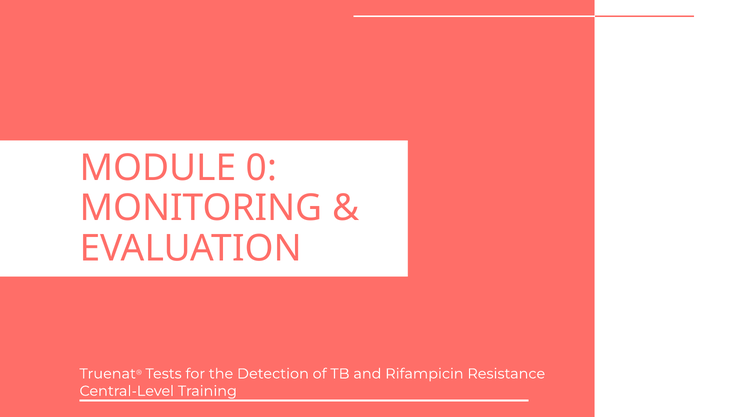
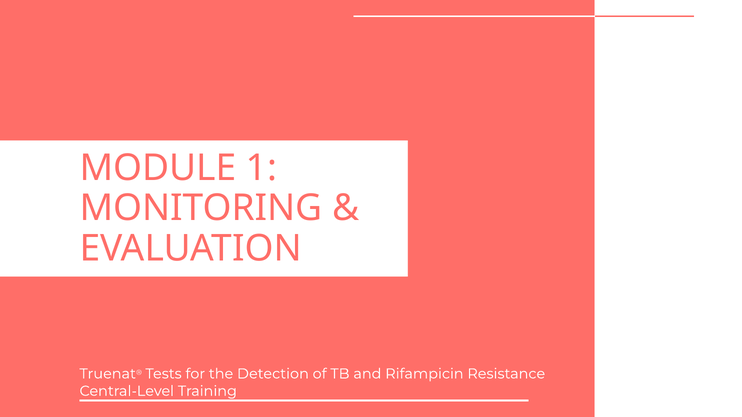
0: 0 -> 1 (262, 168)
